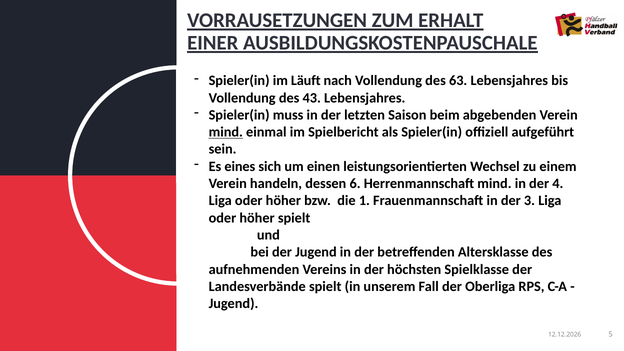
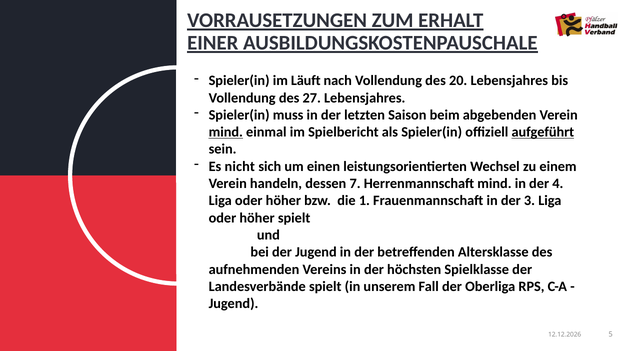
63: 63 -> 20 (458, 81)
43: 43 -> 27 (312, 98)
aufgeführt underline: none -> present (543, 132)
eines: eines -> nicht (240, 166)
6: 6 -> 7 (355, 184)
